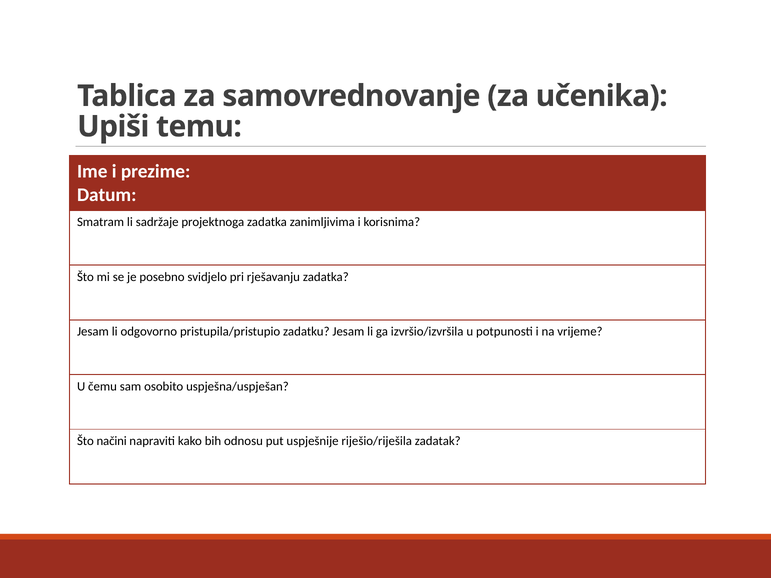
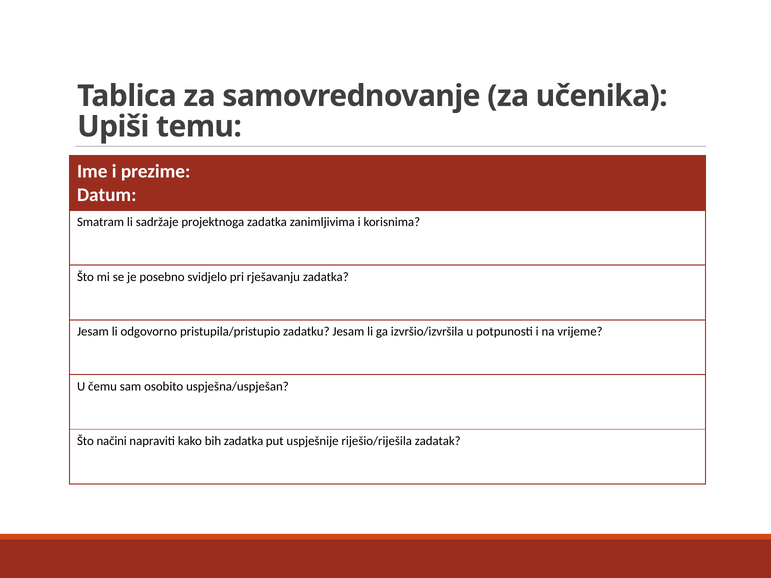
bih odnosu: odnosu -> zadatka (244, 441)
